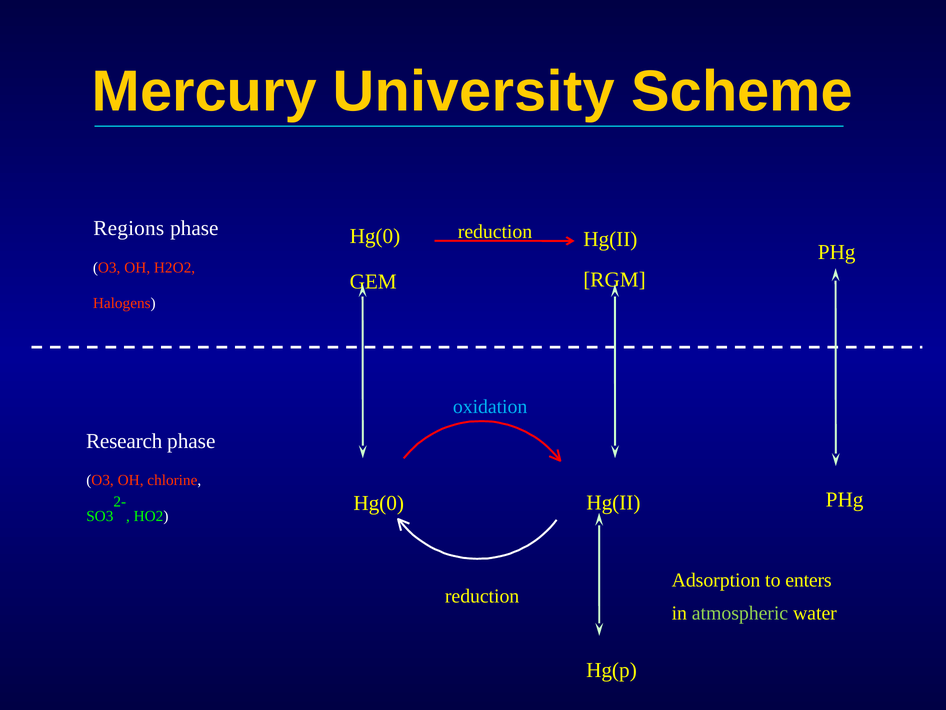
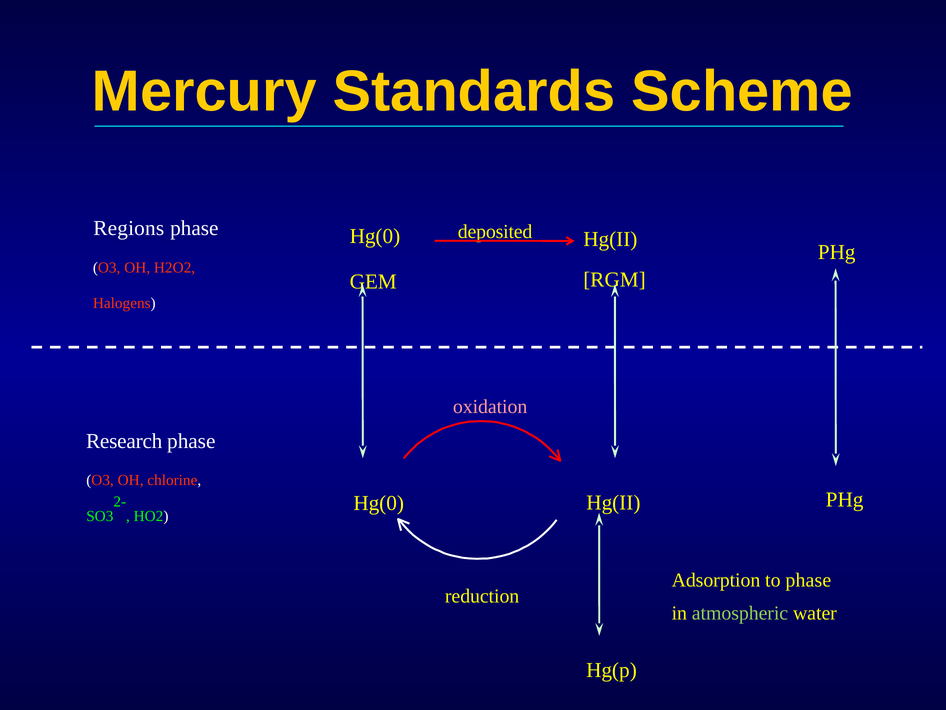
University: University -> Standards (474, 92)
reduction: reduction -> deposited (495, 232)
oxidation colour: light blue -> pink (490, 407)
to enters: enters -> phase (808, 580)
